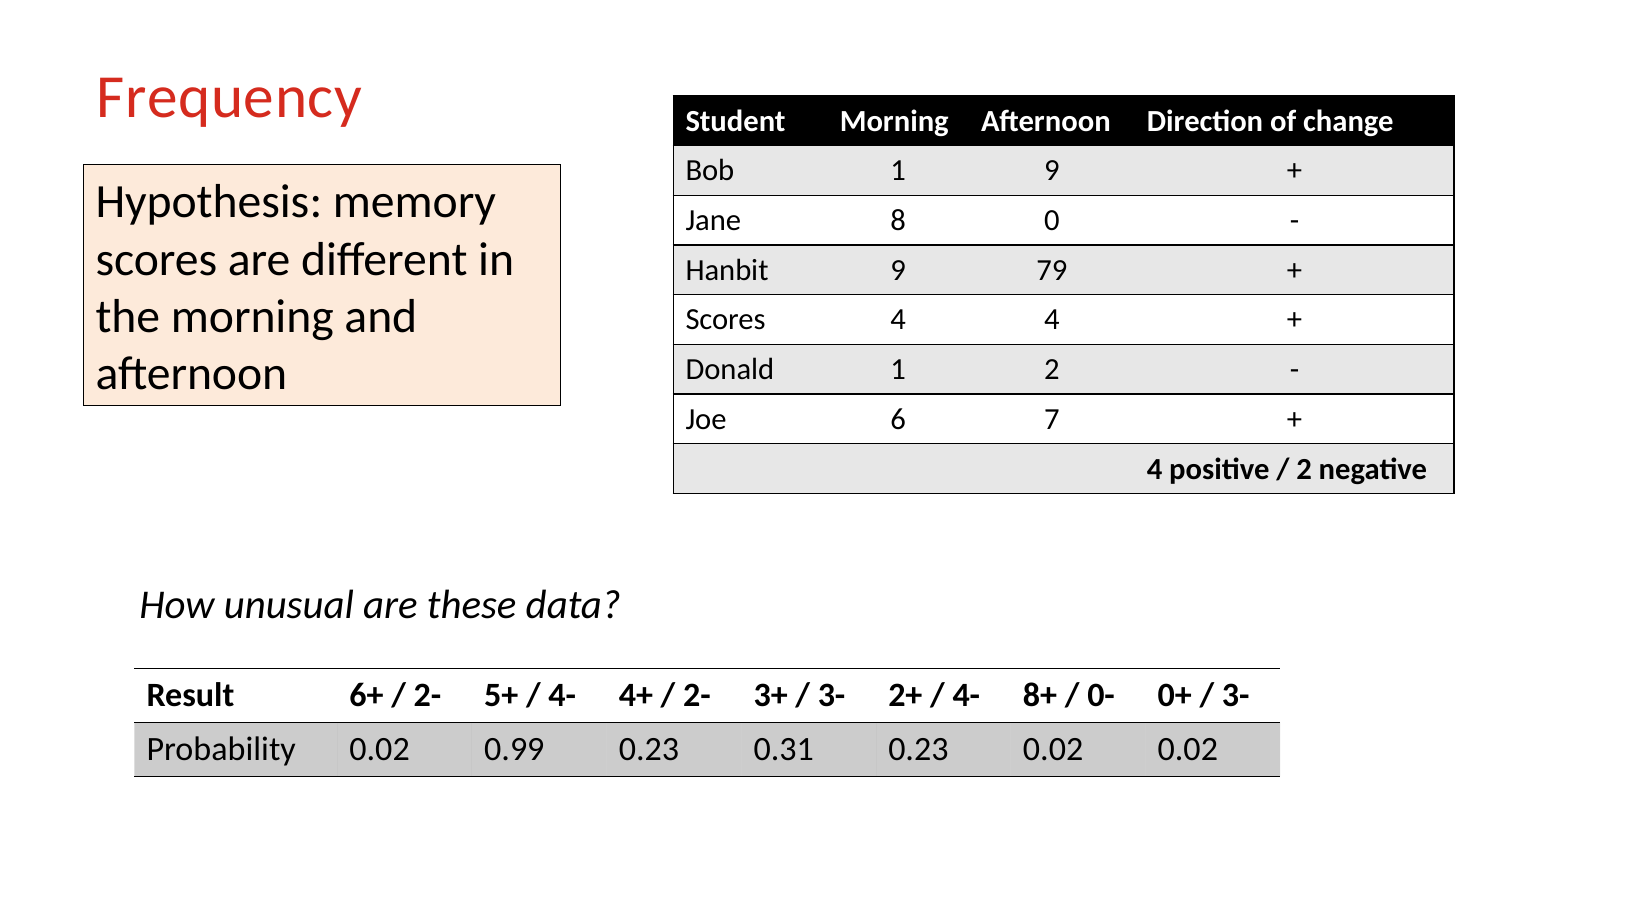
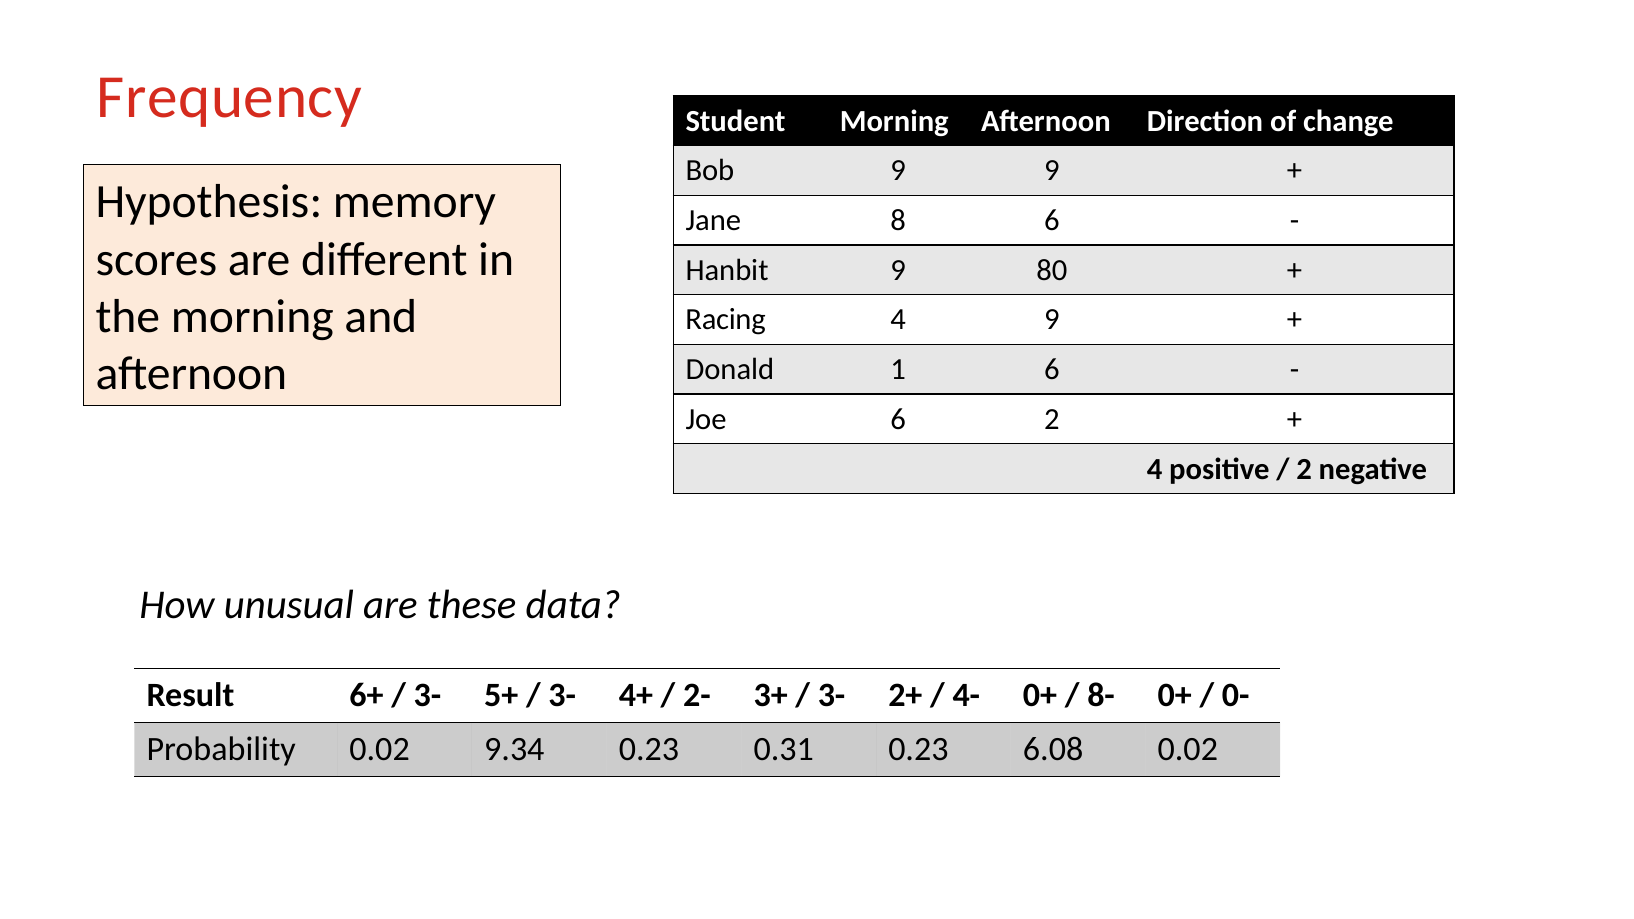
Bob 1: 1 -> 9 (898, 171)
8 0: 0 -> 6 (1052, 221)
79: 79 -> 80 (1052, 270)
Scores: Scores -> Racing (726, 320)
4 4: 4 -> 9 (1052, 320)
1 2: 2 -> 6 (1052, 370)
6 7: 7 -> 2 (1052, 419)
2-: 2- -> 3- (428, 696)
4-: 4- -> 3- (562, 696)
4- 8+: 8+ -> 0+ (1040, 696)
0-: 0- -> 8- (1101, 696)
3-: 3- -> 0- (1236, 696)
0.99: 0.99 -> 9.34 (514, 750)
0.23 0.02: 0.02 -> 6.08 (1053, 750)
